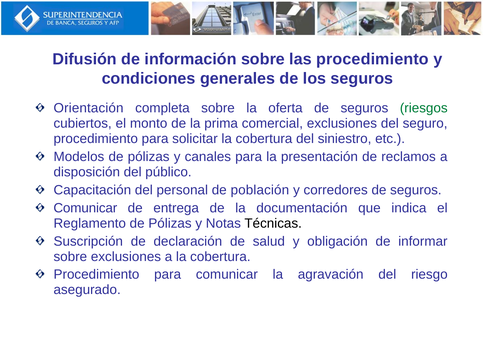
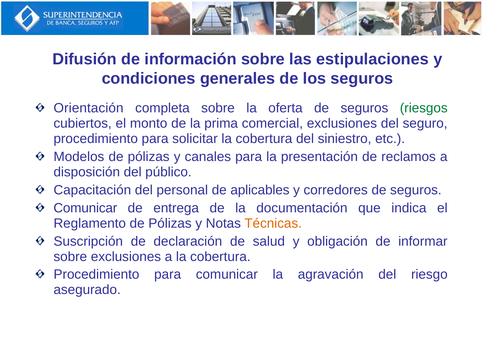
las procedimiento: procedimiento -> estipulaciones (373, 59)
población: población -> aplicables (260, 190)
Técnicas colour: black -> orange (273, 223)
